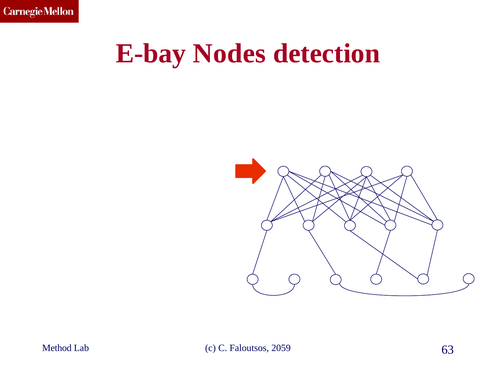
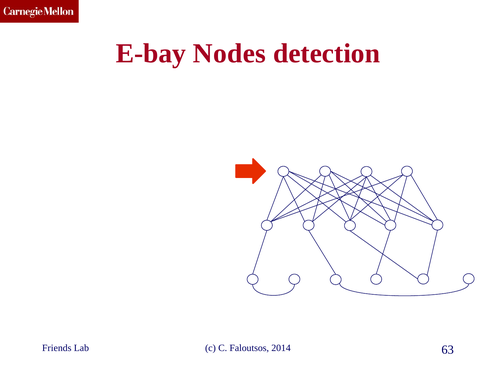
Method: Method -> Friends (57, 348)
2059: 2059 -> 2014 (281, 348)
